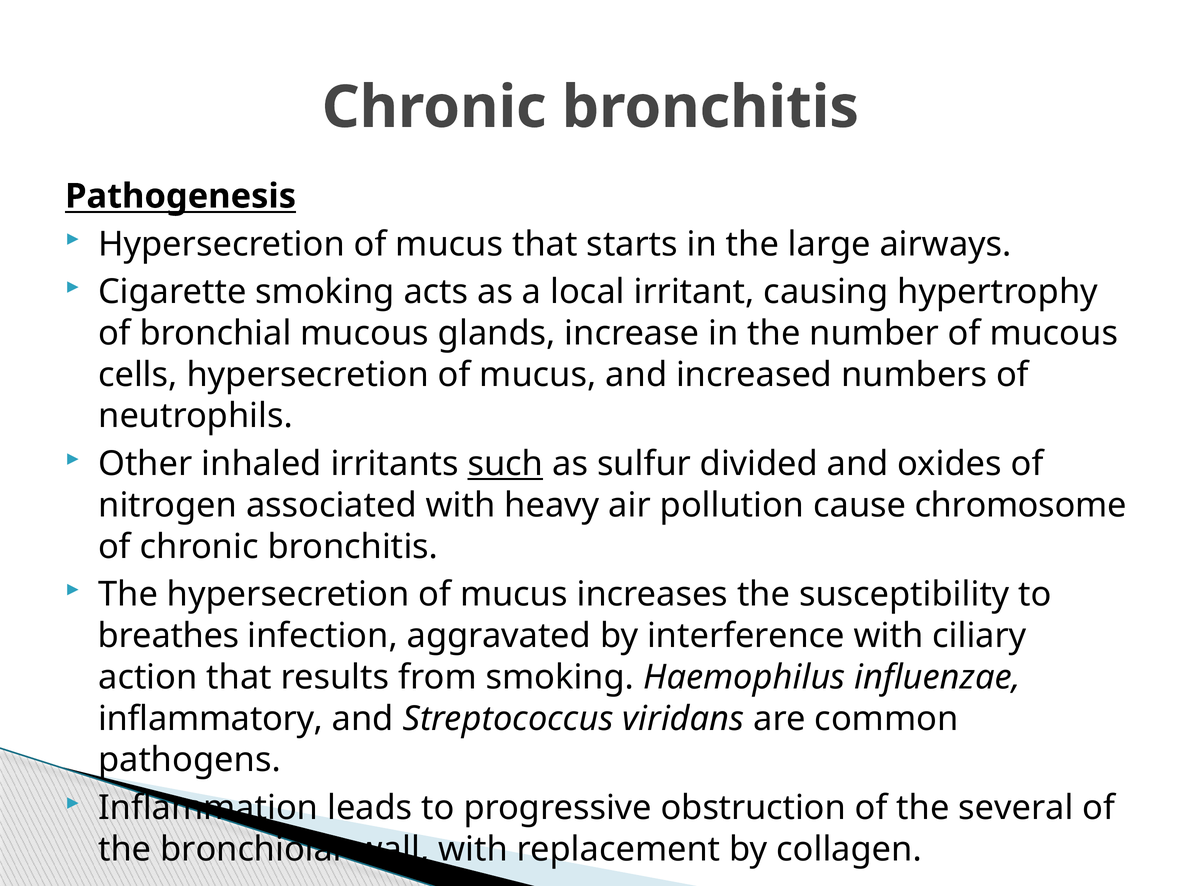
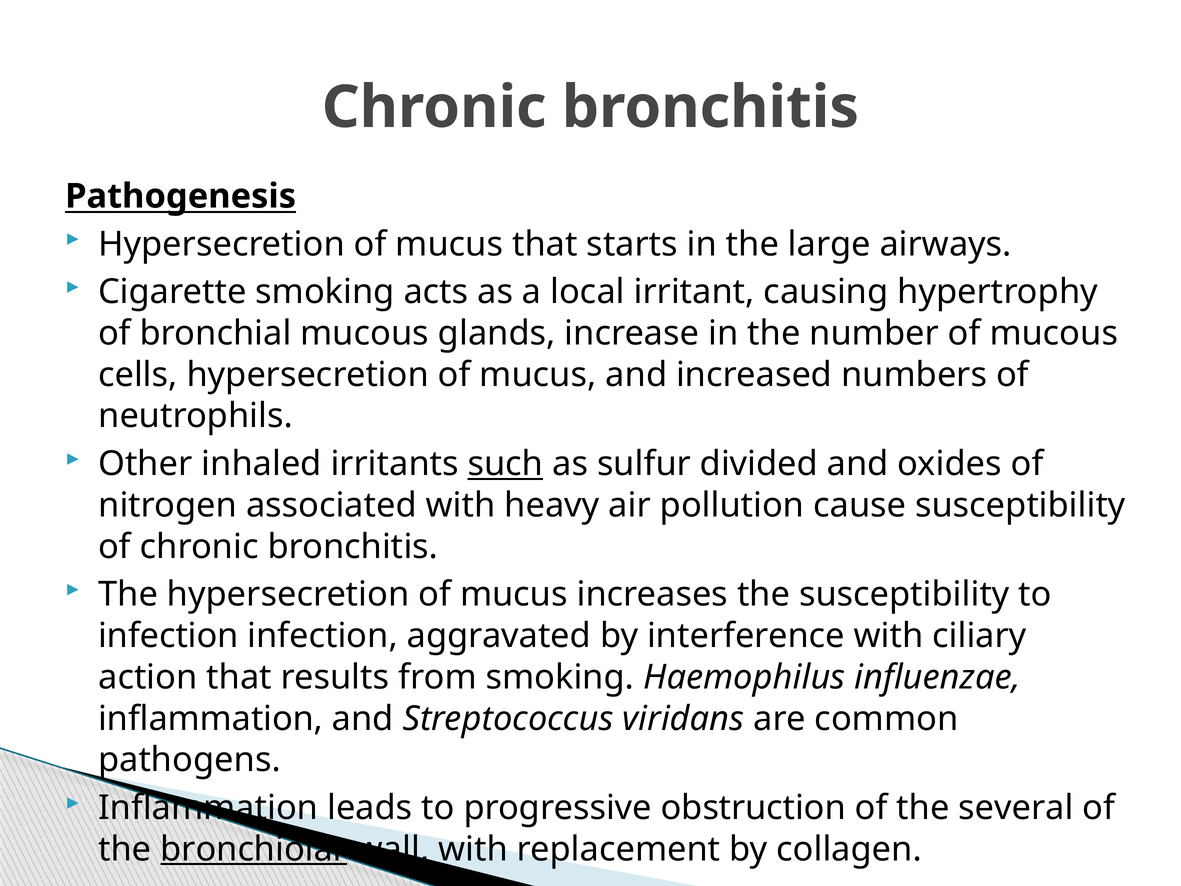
cause chromosome: chromosome -> susceptibility (1020, 505)
breathes: breathes -> infection (168, 636)
inflammatory: inflammatory -> inflammation (211, 718)
bronchiolar underline: none -> present (254, 849)
